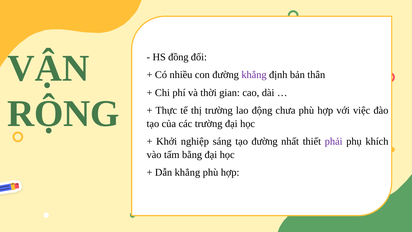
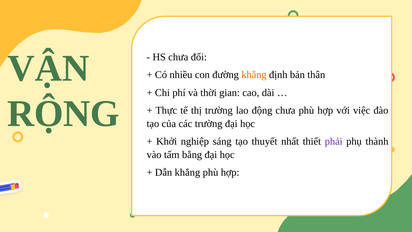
HS đồng: đồng -> chưa (178, 57)
khẳng colour: purple -> orange (254, 75)
tạo đường: đường -> thuyết (265, 141)
khích: khích -> thành (377, 141)
